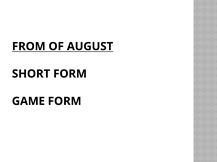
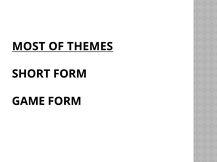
FROM: FROM -> MOST (29, 47)
AUGUST: AUGUST -> THEMES (90, 47)
